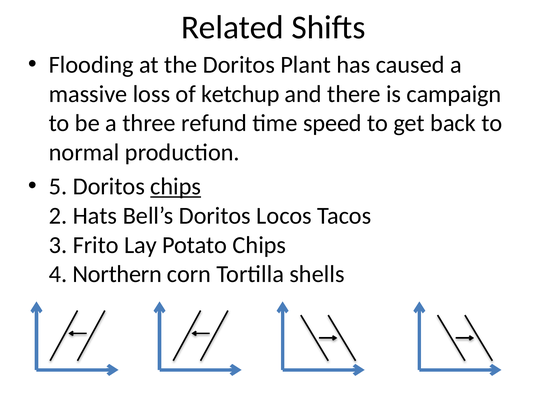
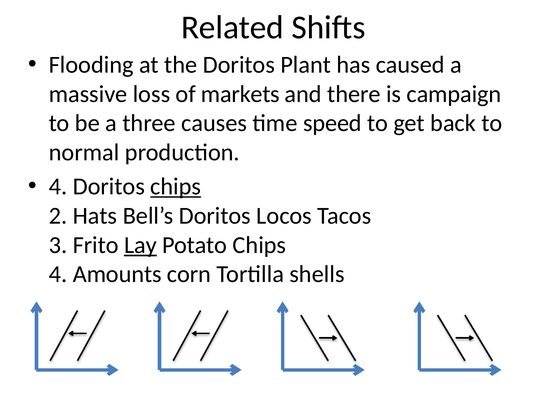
ketchup: ketchup -> markets (240, 94)
refund: refund -> causes (214, 123)
5: 5 -> 4 (58, 186)
Lay underline: none -> present (140, 245)
Northern: Northern -> Amounts (117, 274)
